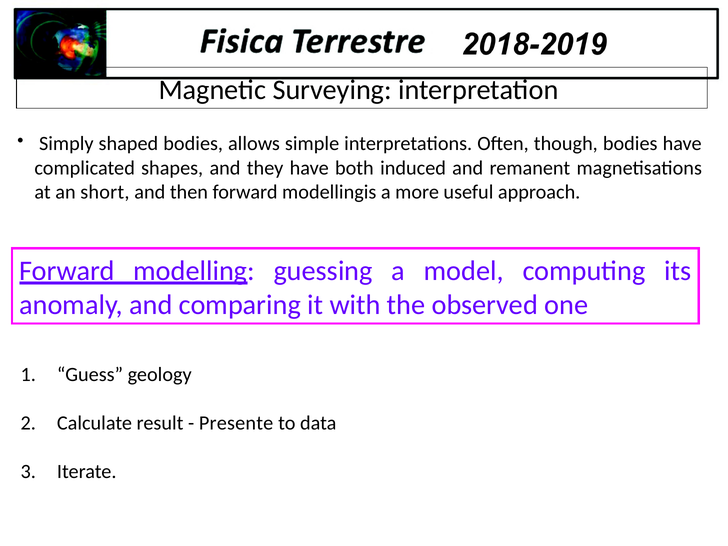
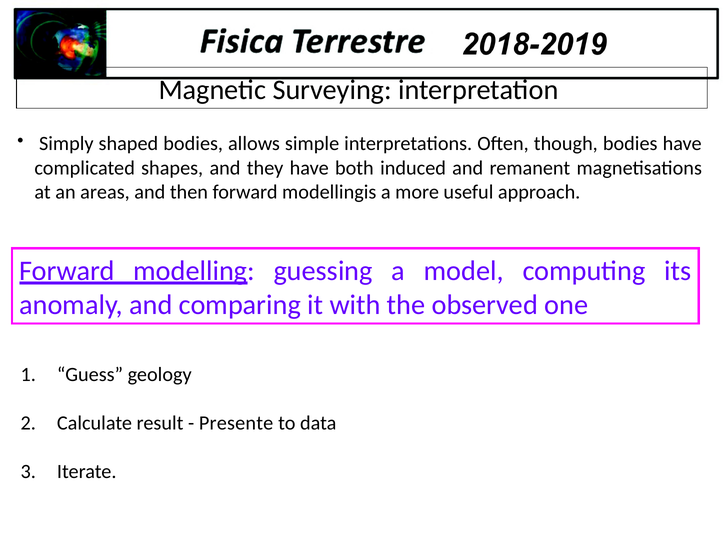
short: short -> areas (105, 192)
